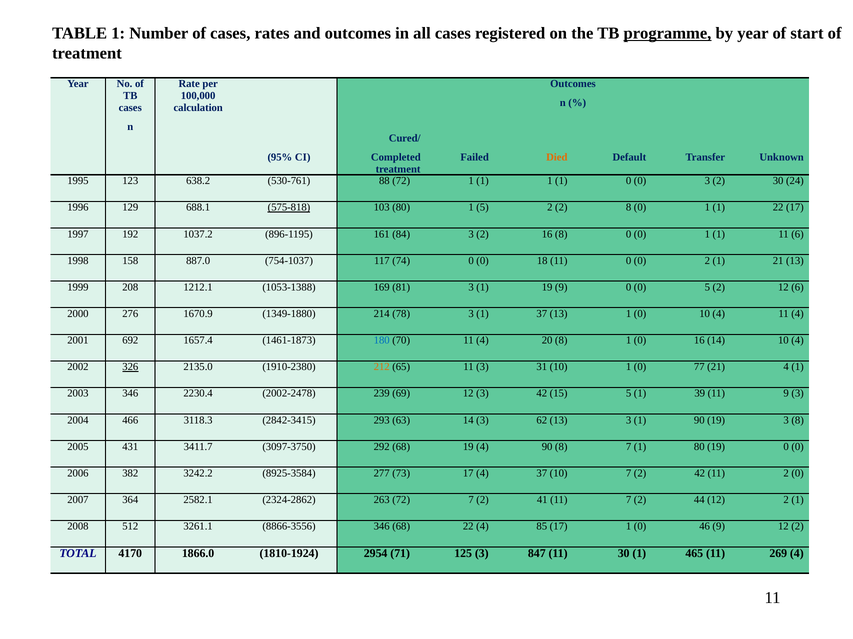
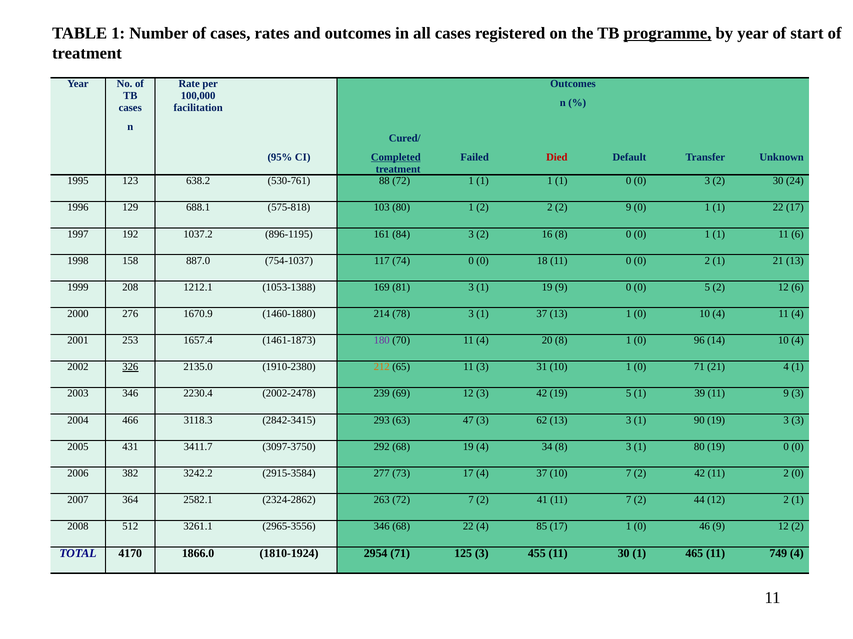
calculation: calculation -> facilitation (198, 108)
Completed underline: none -> present (396, 157)
Died colour: orange -> red (557, 157)
575-818 underline: present -> none (289, 208)
1 5: 5 -> 2 (483, 208)
2 8: 8 -> 9 (629, 208)
1349-1880: 1349-1880 -> 1460-1880 (289, 314)
692: 692 -> 253 (130, 341)
180 colour: blue -> purple (382, 341)
0 16: 16 -> 96 (699, 341)
0 77: 77 -> 71 (699, 367)
42 15: 15 -> 19 (559, 394)
63 14: 14 -> 47 (468, 420)
3 8: 8 -> 3 (798, 420)
4 90: 90 -> 34 (547, 447)
8 7: 7 -> 3 (629, 447)
8925-3584: 8925-3584 -> 2915-3584 (289, 474)
8866-3556: 8866-3556 -> 2965-3556 (289, 527)
847: 847 -> 455 (537, 554)
269: 269 -> 749 (778, 554)
